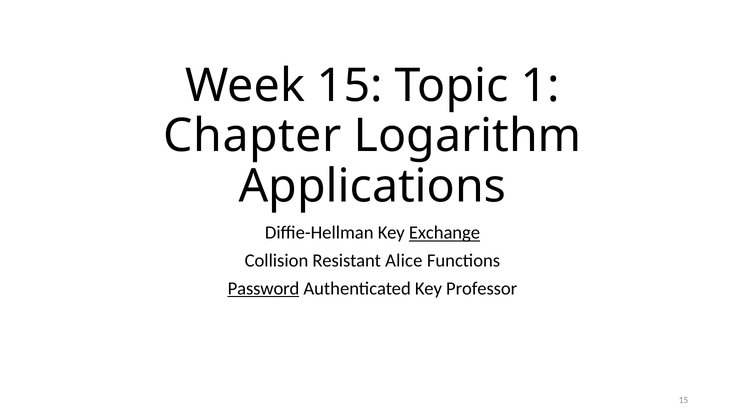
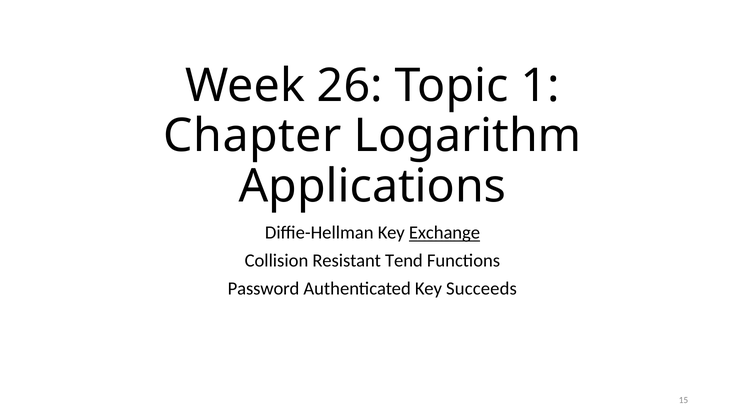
Week 15: 15 -> 26 (350, 86)
Alice: Alice -> Tend (404, 261)
Password underline: present -> none (264, 289)
Professor: Professor -> Succeeds (481, 289)
